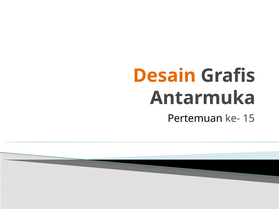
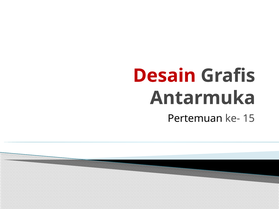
Desain colour: orange -> red (164, 76)
